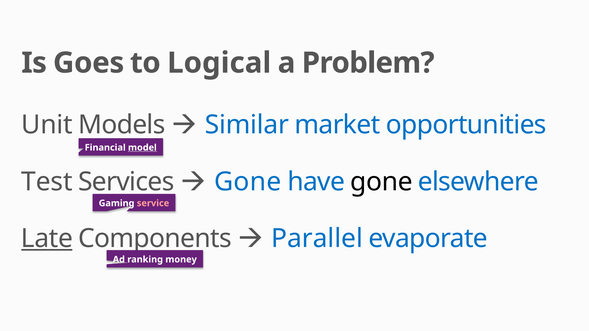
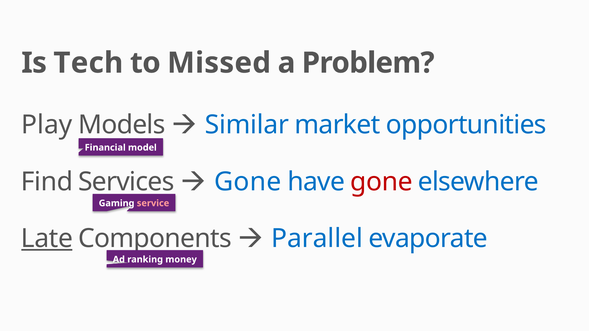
Goes: Goes -> Tech (88, 63)
Logical: Logical -> Missed (219, 63)
Unit: Unit -> Play (47, 125)
model underline: present -> none (142, 148)
Test: Test -> Find (47, 182)
gone colour: black -> red (381, 182)
